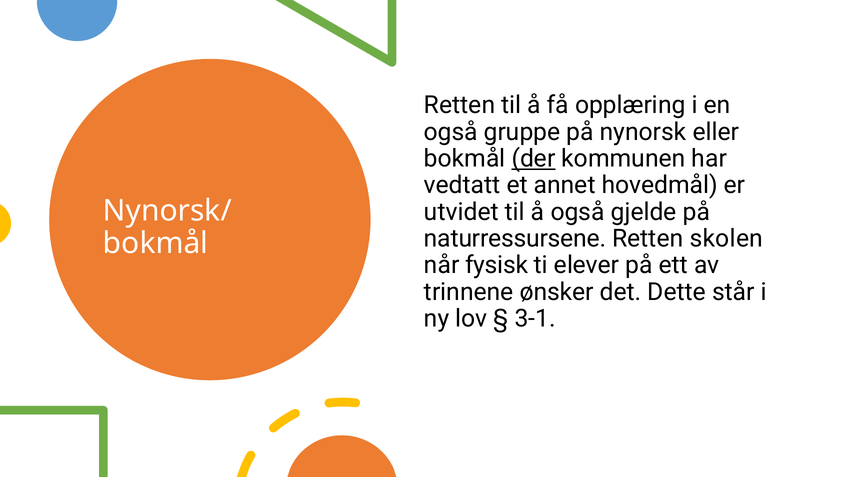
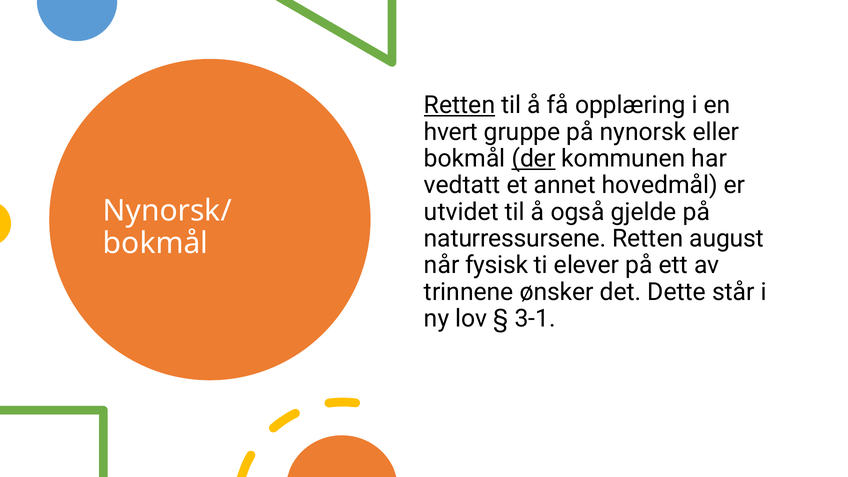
Retten underline: none -> present (460, 105)
også: også -> hvert (451, 132)
skolen: skolen -> august (727, 239)
